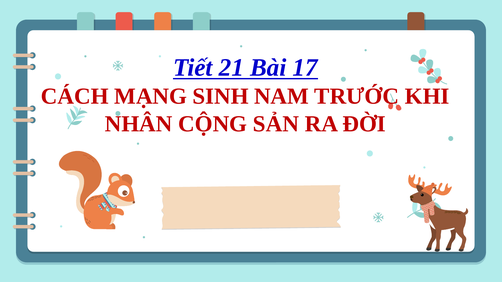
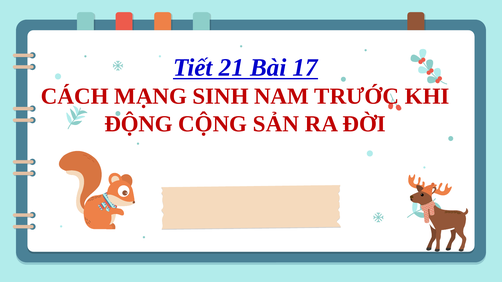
NHÂN: NHÂN -> ĐỘNG (139, 124)
